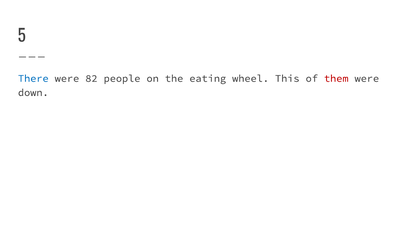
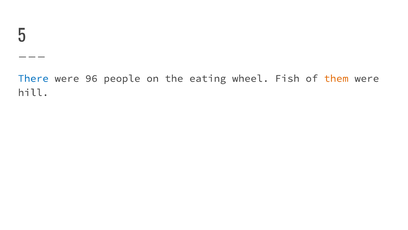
82: 82 -> 96 (91, 78)
This: This -> Fish (287, 78)
them colour: red -> orange (336, 78)
down: down -> hill (33, 92)
